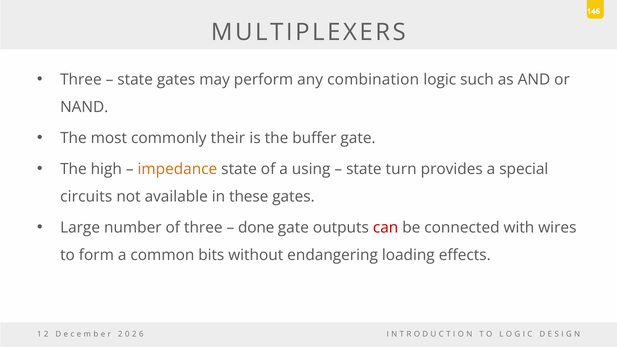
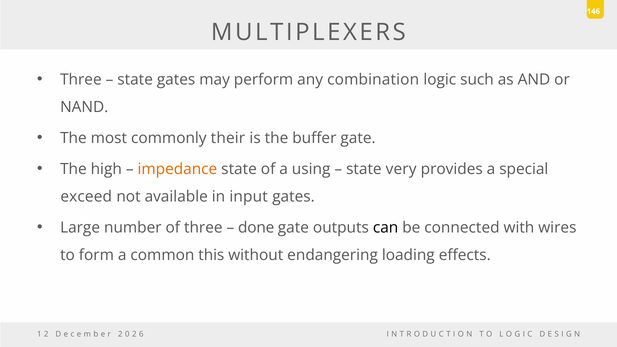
turn: turn -> very (401, 169)
circuits: circuits -> exceed (86, 197)
these: these -> input (249, 197)
can colour: red -> black (386, 228)
bits: bits -> this (211, 255)
